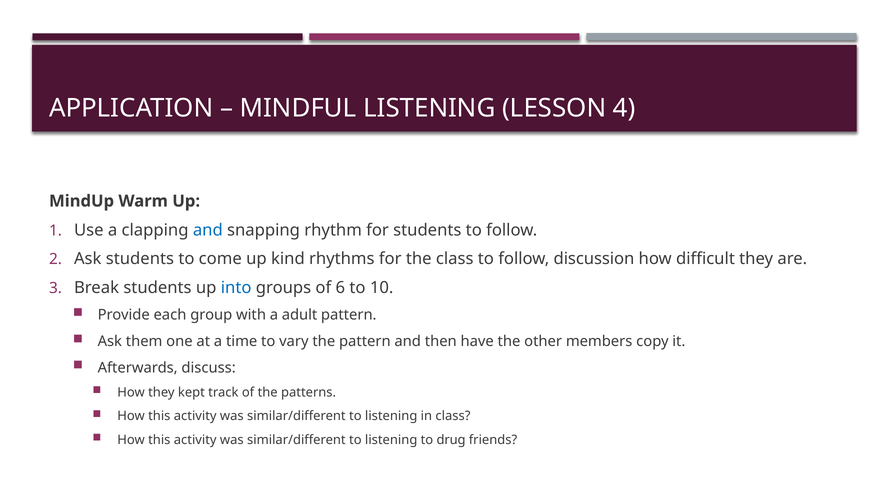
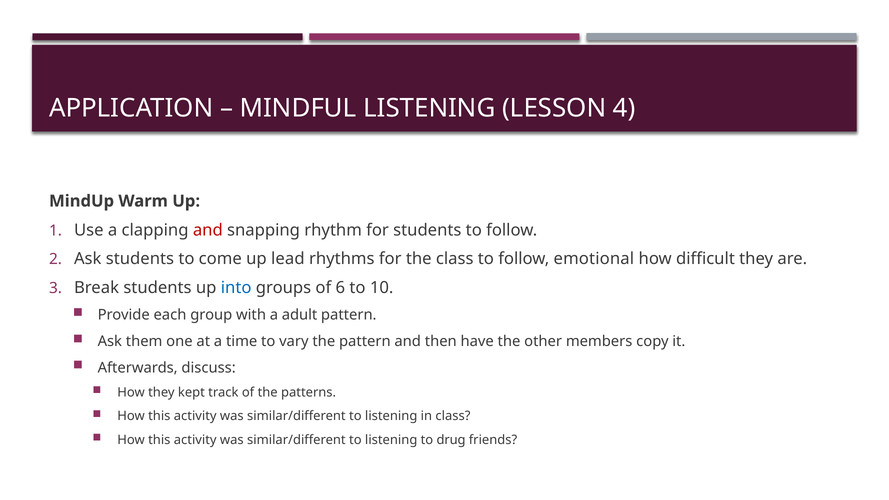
and colour: blue -> red (208, 230)
kind: kind -> lead (288, 259)
discussion: discussion -> emotional (594, 259)
